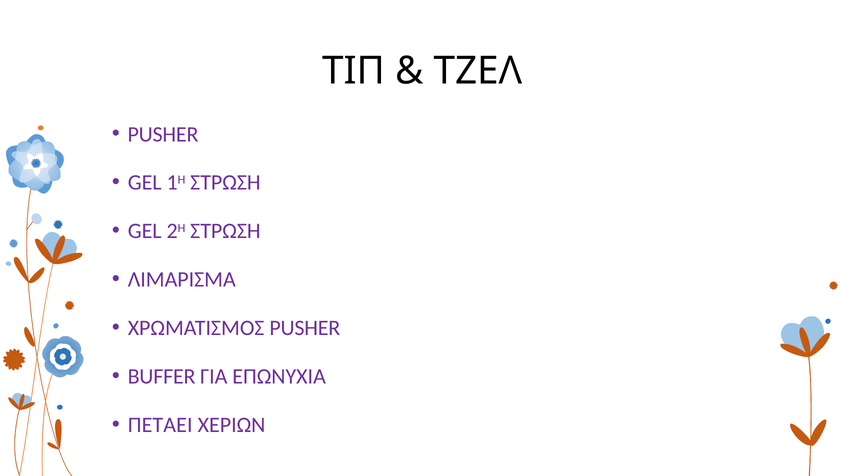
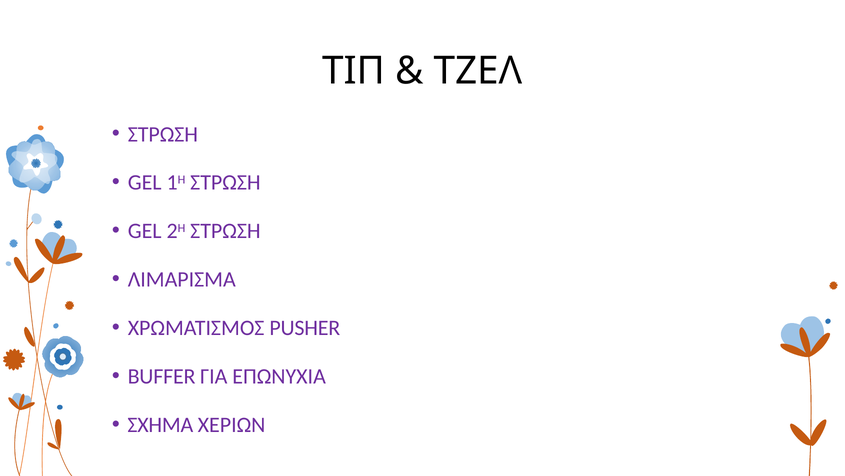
PUSHER: PUSHER -> ΣΤΡΩΣΗ (163, 134)
ΠΕΤΑΕΙ: ΠΕΤΑΕΙ -> ΣΧΗΜΑ (160, 424)
